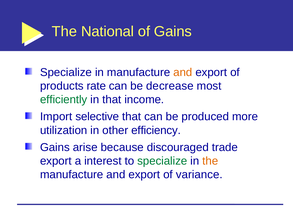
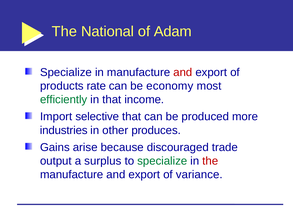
of Gains: Gains -> Adam (173, 32)
and colour: orange -> red (183, 73)
decrease: decrease -> economy (170, 86)
utilization: utilization -> industries (64, 131)
efficiency: efficiency -> produces (156, 131)
export: export -> output (56, 161)
interest: interest -> surplus (103, 161)
the colour: orange -> red (210, 161)
